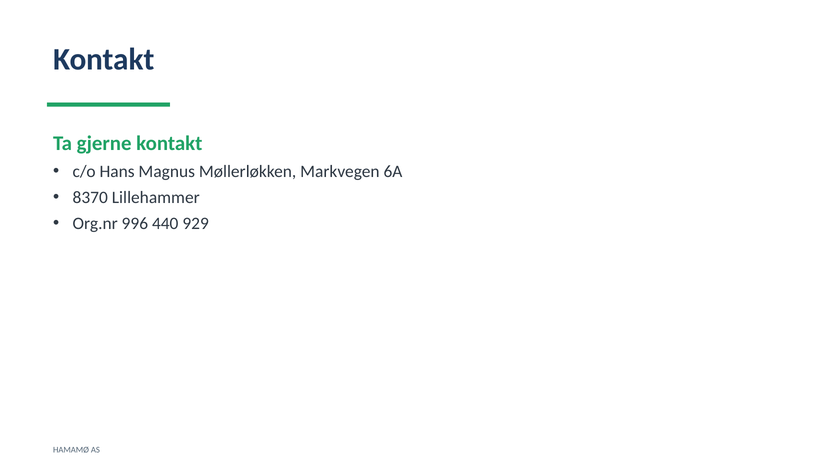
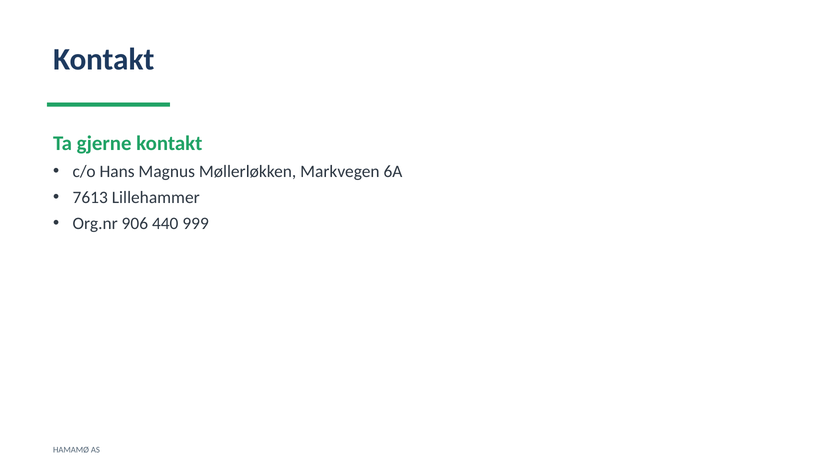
8370: 8370 -> 7613 (90, 198)
996: 996 -> 906 (135, 224)
929: 929 -> 999 (196, 224)
